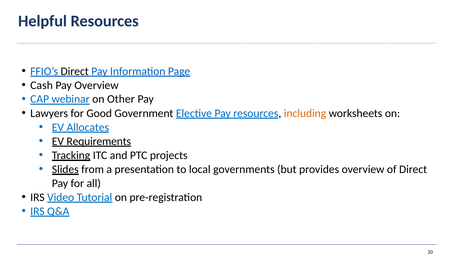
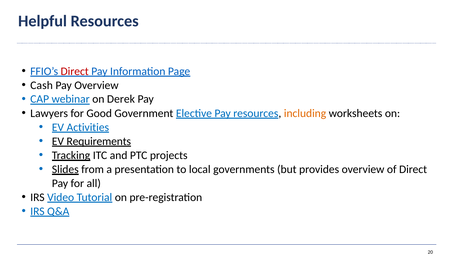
Direct colour: black -> red (75, 71)
Other: Other -> Derek (121, 99)
Allocates: Allocates -> Activities (88, 127)
